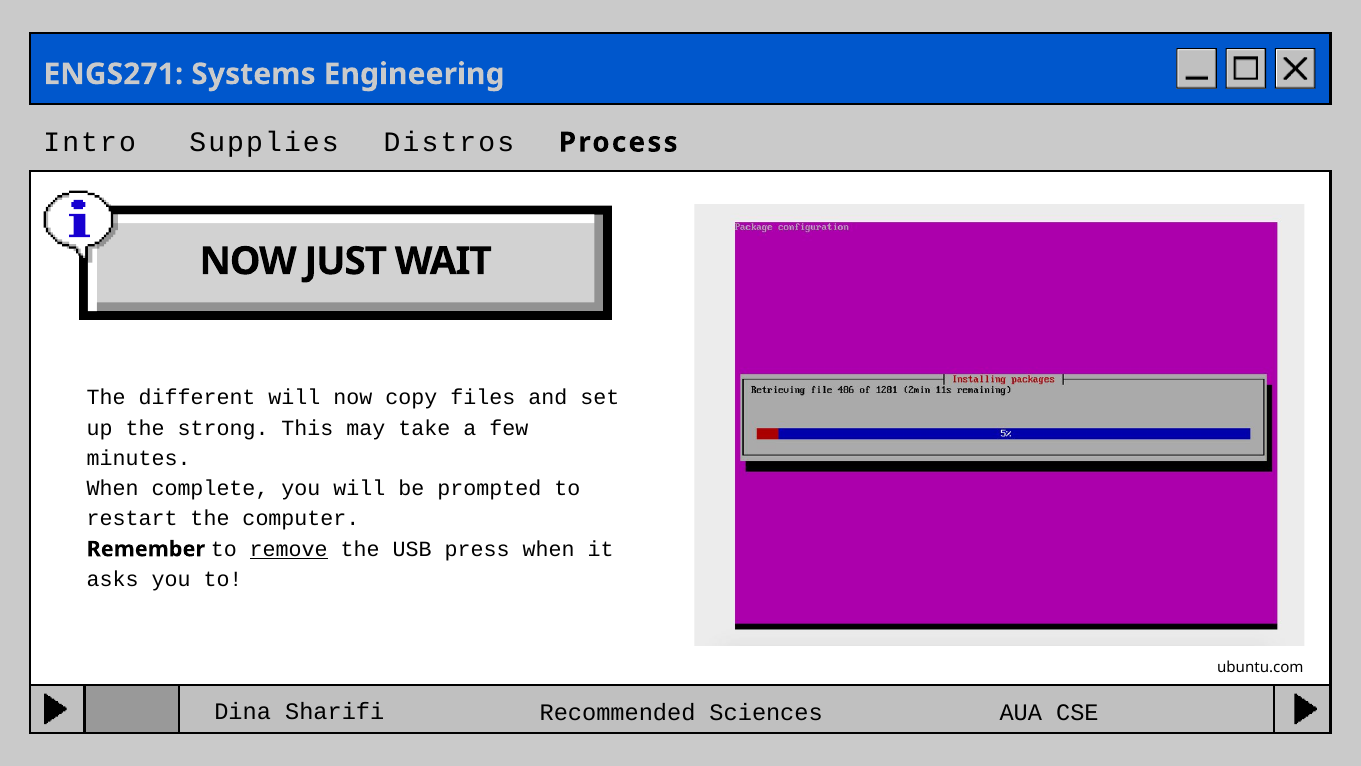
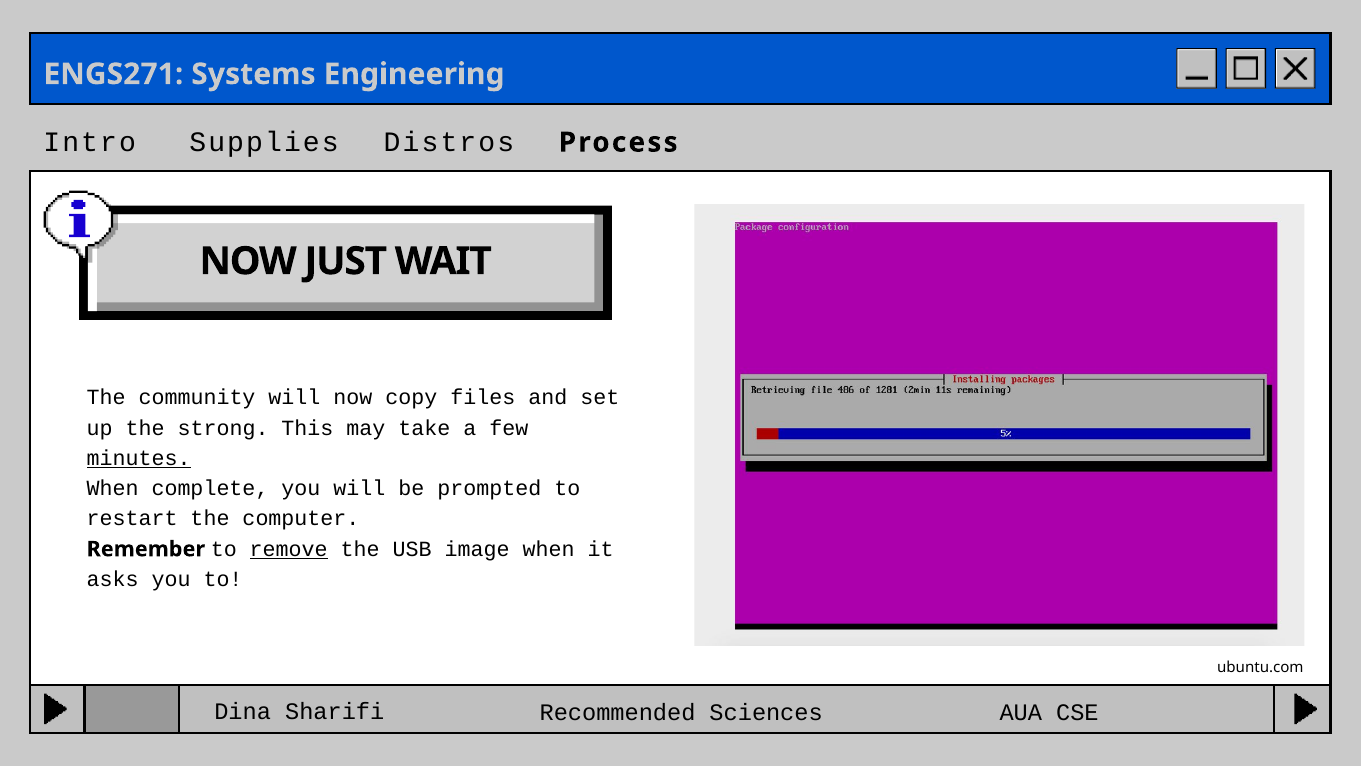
different: different -> community (197, 397)
minutes underline: none -> present (139, 458)
press: press -> image (477, 549)
